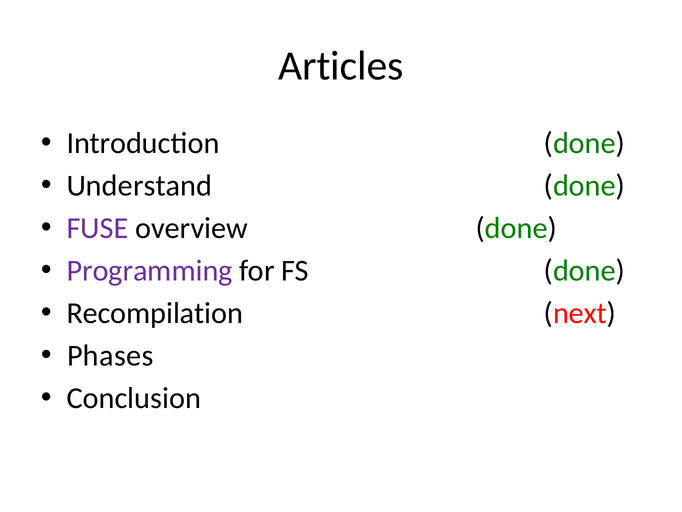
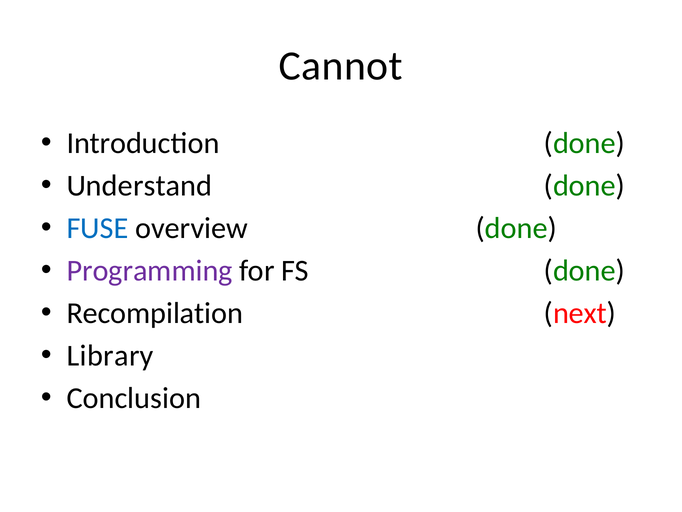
Articles: Articles -> Cannot (341, 66)
FUSE colour: purple -> blue (98, 228)
Phases: Phases -> Library (110, 355)
